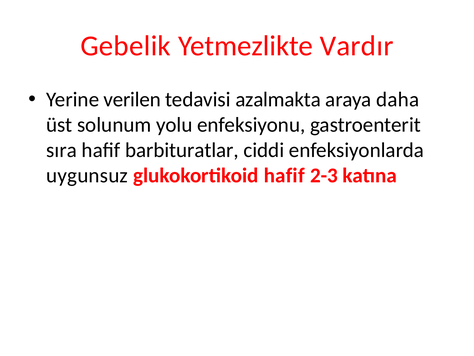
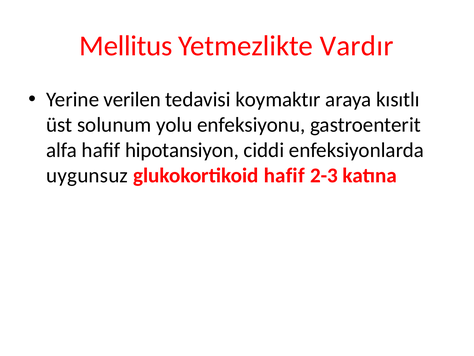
Gebelik: Gebelik -> Mellitus (126, 46)
azalmakta: azalmakta -> koymaktır (278, 99)
daha: daha -> kısıtlı (398, 99)
sıra: sıra -> alfa (62, 150)
barbituratlar: barbituratlar -> hipotansiyon (182, 150)
